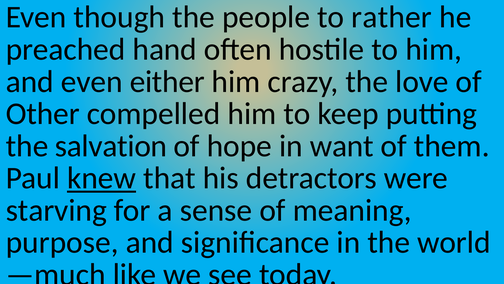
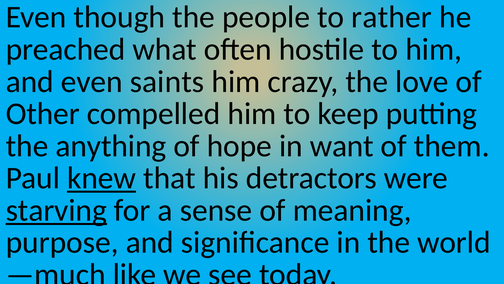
hand: hand -> what (165, 49)
either: either -> saints (167, 81)
salvation: salvation -> anything (111, 146)
starving underline: none -> present (56, 210)
